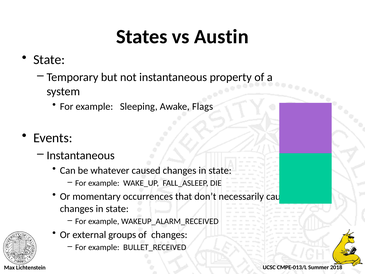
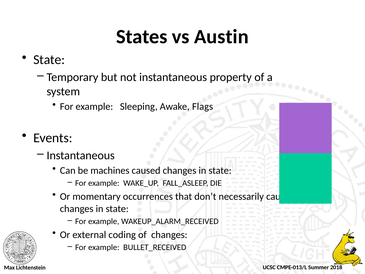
whatever: whatever -> machines (110, 170)
groups: groups -> coding (122, 234)
